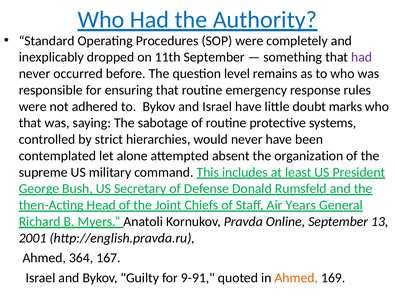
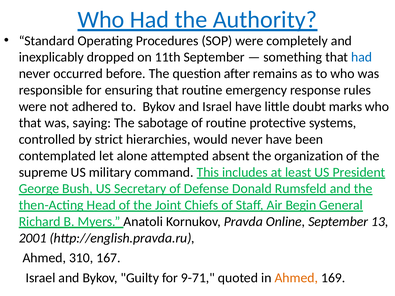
had colour: purple -> blue (362, 57)
level: level -> after (237, 74)
Years: Years -> Begin (301, 205)
364: 364 -> 310 (81, 258)
9-91: 9-91 -> 9-71 (198, 278)
